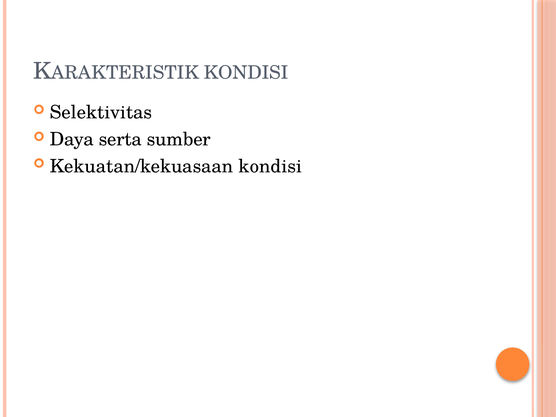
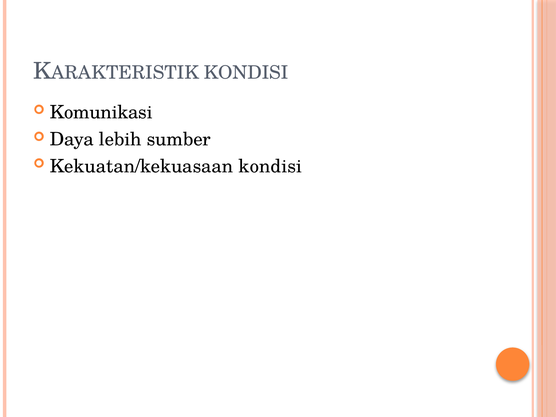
Selektivitas: Selektivitas -> Komunikasi (101, 112)
serta: serta -> lebih (120, 139)
